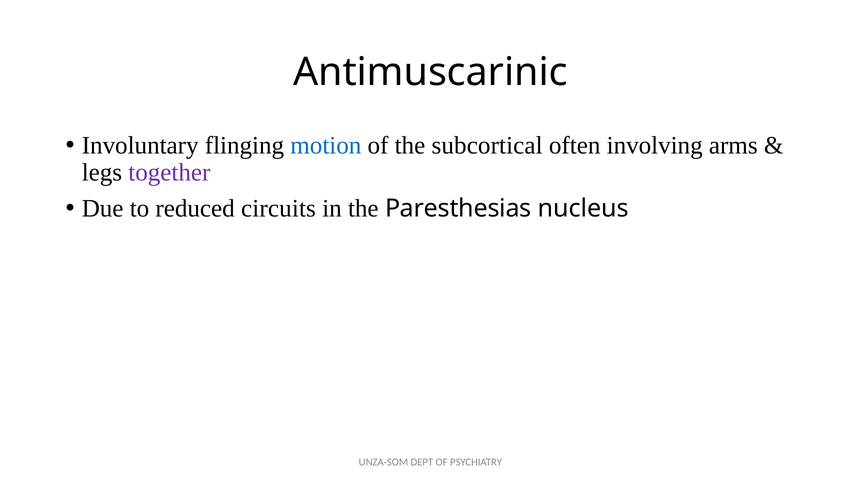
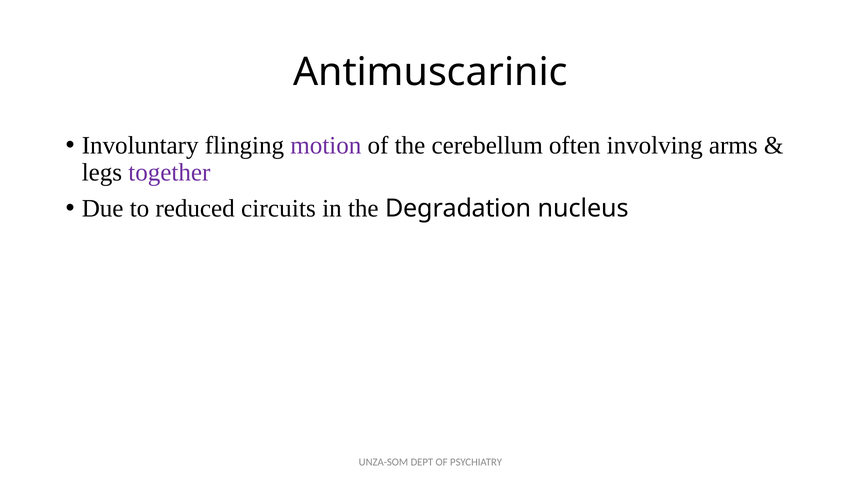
motion colour: blue -> purple (326, 146)
subcortical: subcortical -> cerebellum (487, 146)
Paresthesias: Paresthesias -> Degradation (458, 209)
